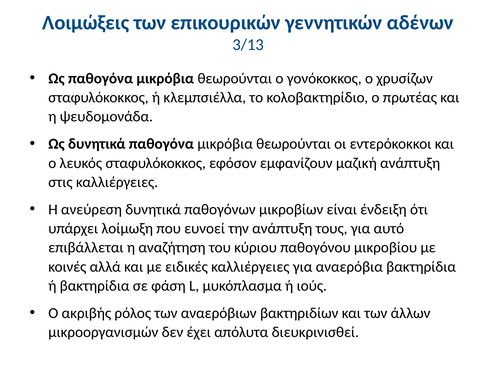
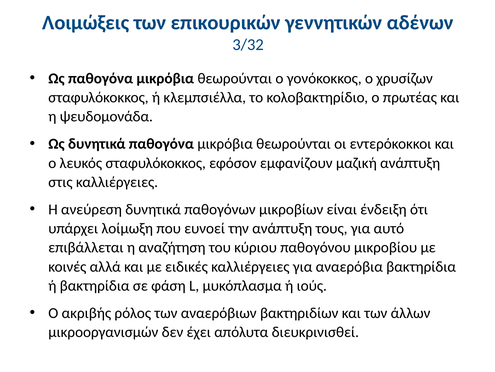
3/13: 3/13 -> 3/32 (248, 45)
